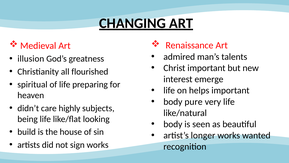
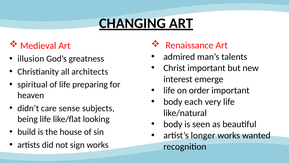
flourished: flourished -> architects (90, 71)
helps: helps -> order (199, 90)
pure: pure -> each (194, 101)
highly: highly -> sense (69, 108)
